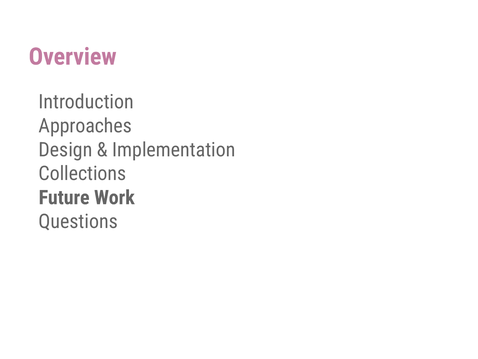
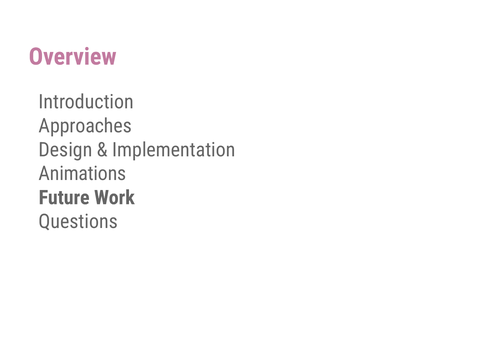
Collections: Collections -> Animations (82, 173)
